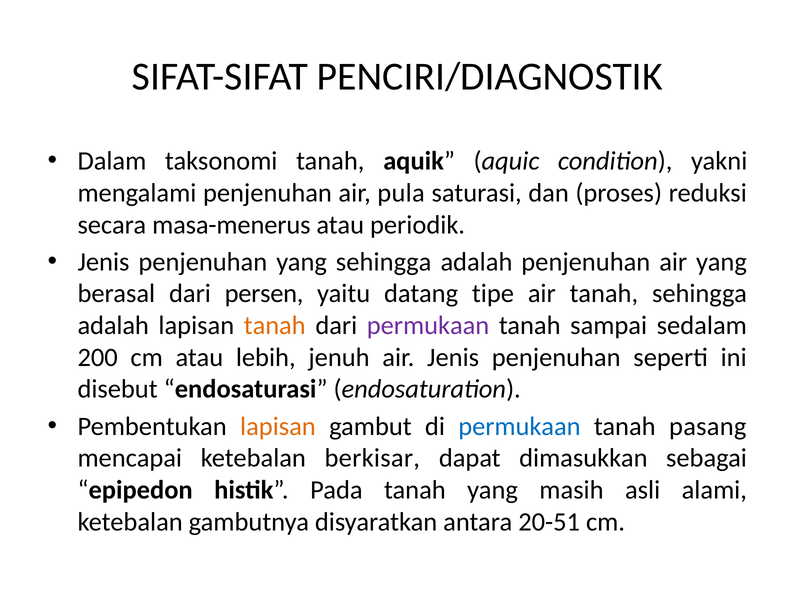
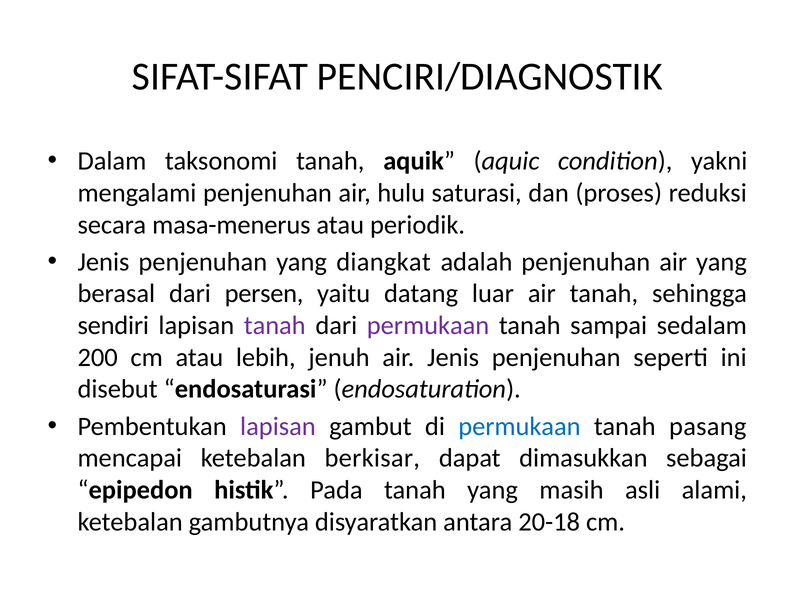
pula: pula -> hulu (401, 193)
yang sehingga: sehingga -> diangkat (384, 262)
tipe: tipe -> luar (493, 293)
adalah: adalah -> sendiri (113, 325)
tanah colour: orange -> purple (275, 325)
lapisan colour: orange -> purple (278, 426)
20-51: 20-51 -> 20-18 (549, 521)
